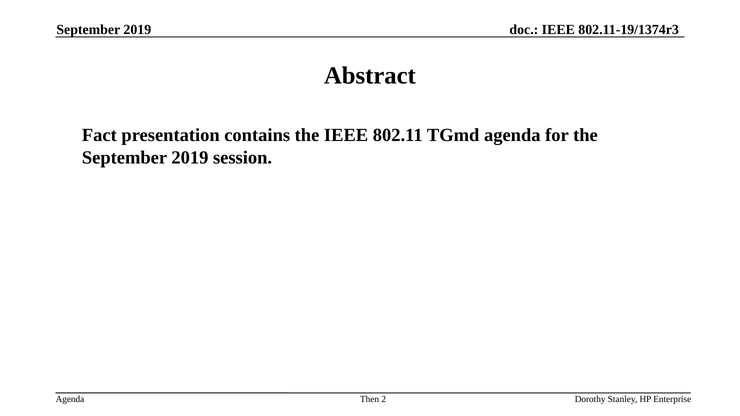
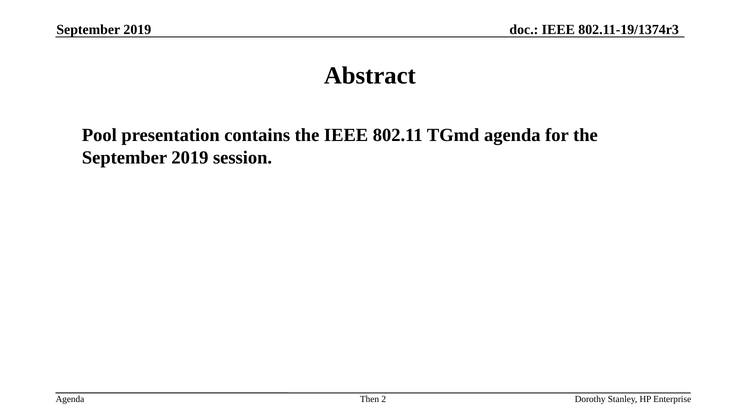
Fact: Fact -> Pool (99, 135)
